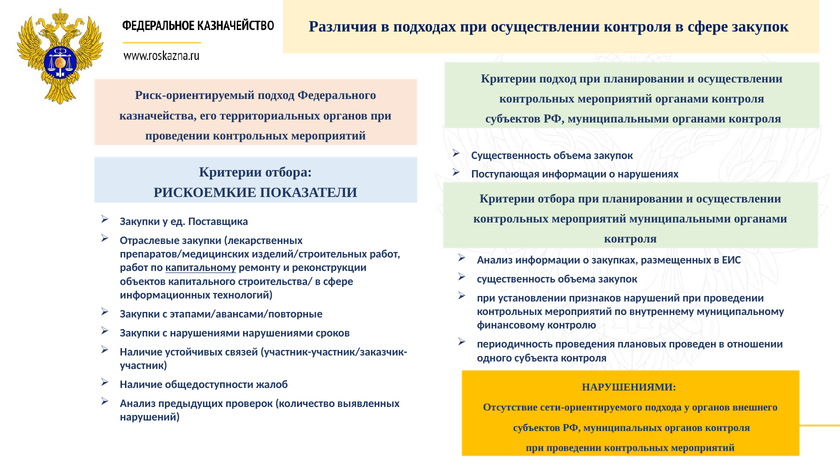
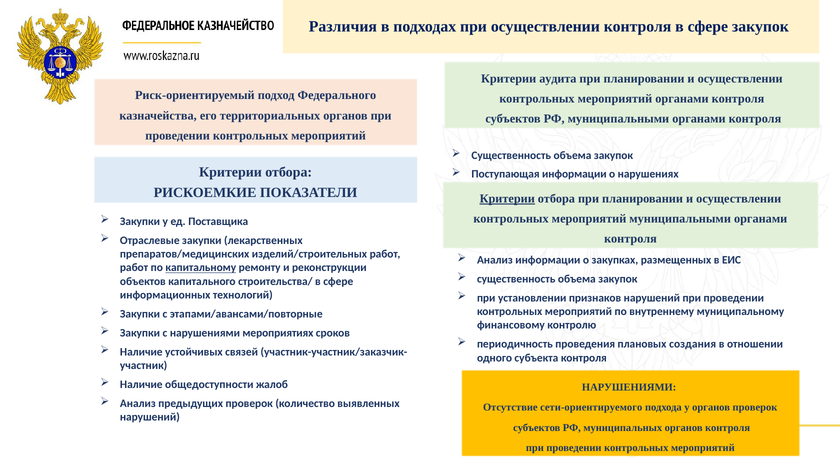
Критерии подход: подход -> аудита (558, 78)
Критерии underline: none -> present (507, 198)
нарушениями нарушениями: нарушениями -> мероприятиях (278, 333)
проведен: проведен -> создания (693, 344)
органов внешнего: внешнего -> проверок (755, 407)
